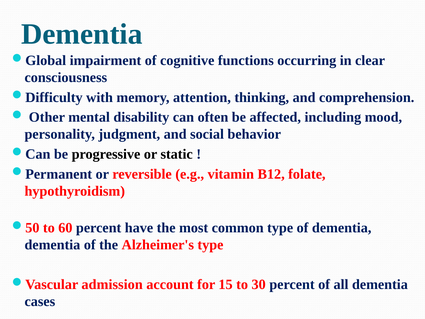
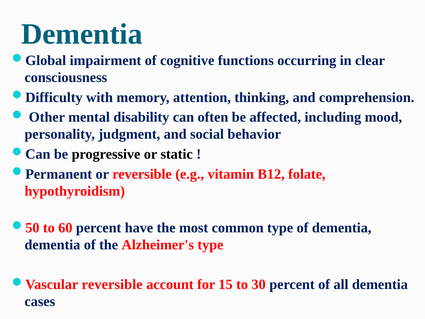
admission: admission -> reversible (112, 284)
